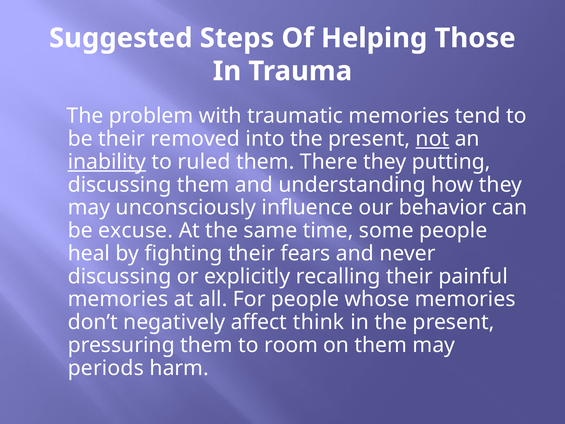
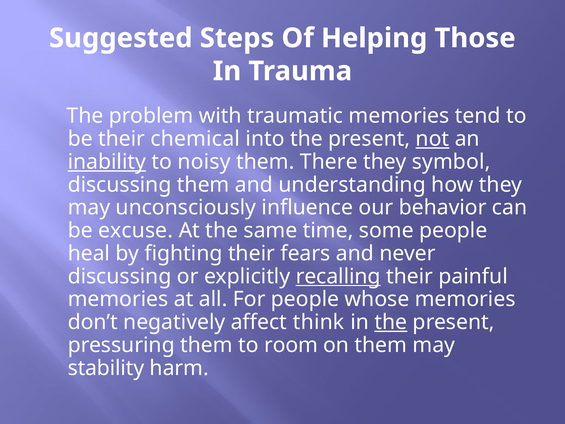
removed: removed -> chemical (195, 139)
ruled: ruled -> noisy (204, 162)
putting: putting -> symbol (451, 162)
recalling underline: none -> present (338, 276)
the underline: none -> present (391, 322)
periods: periods -> stability (106, 368)
